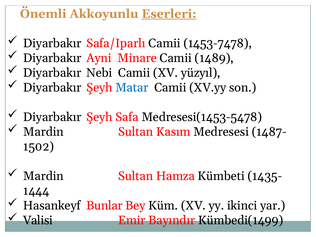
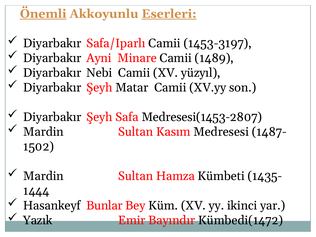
Önemli underline: none -> present (43, 14)
1453-7478: 1453-7478 -> 1453-3197 (218, 43)
Matar colour: blue -> black (132, 88)
Medresesi(1453-5478: Medresesi(1453-5478 -> Medresesi(1453-2807 (202, 117)
Valisi: Valisi -> Yazık (38, 220)
Kümbedi(1499: Kümbedi(1499 -> Kümbedi(1472 (241, 220)
